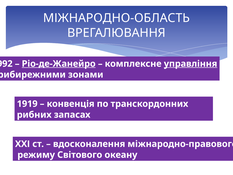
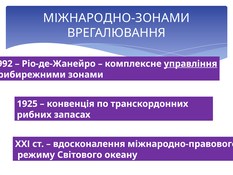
МІЖНАРОДНО-ОБЛАСТЬ: МІЖНАРОДНО-ОБЛАСТЬ -> МІЖНАРОДНО-ЗОНАМИ (116, 18)
Ріо-де-Жанейро underline: present -> none (59, 64)
1919: 1919 -> 1925 (27, 104)
